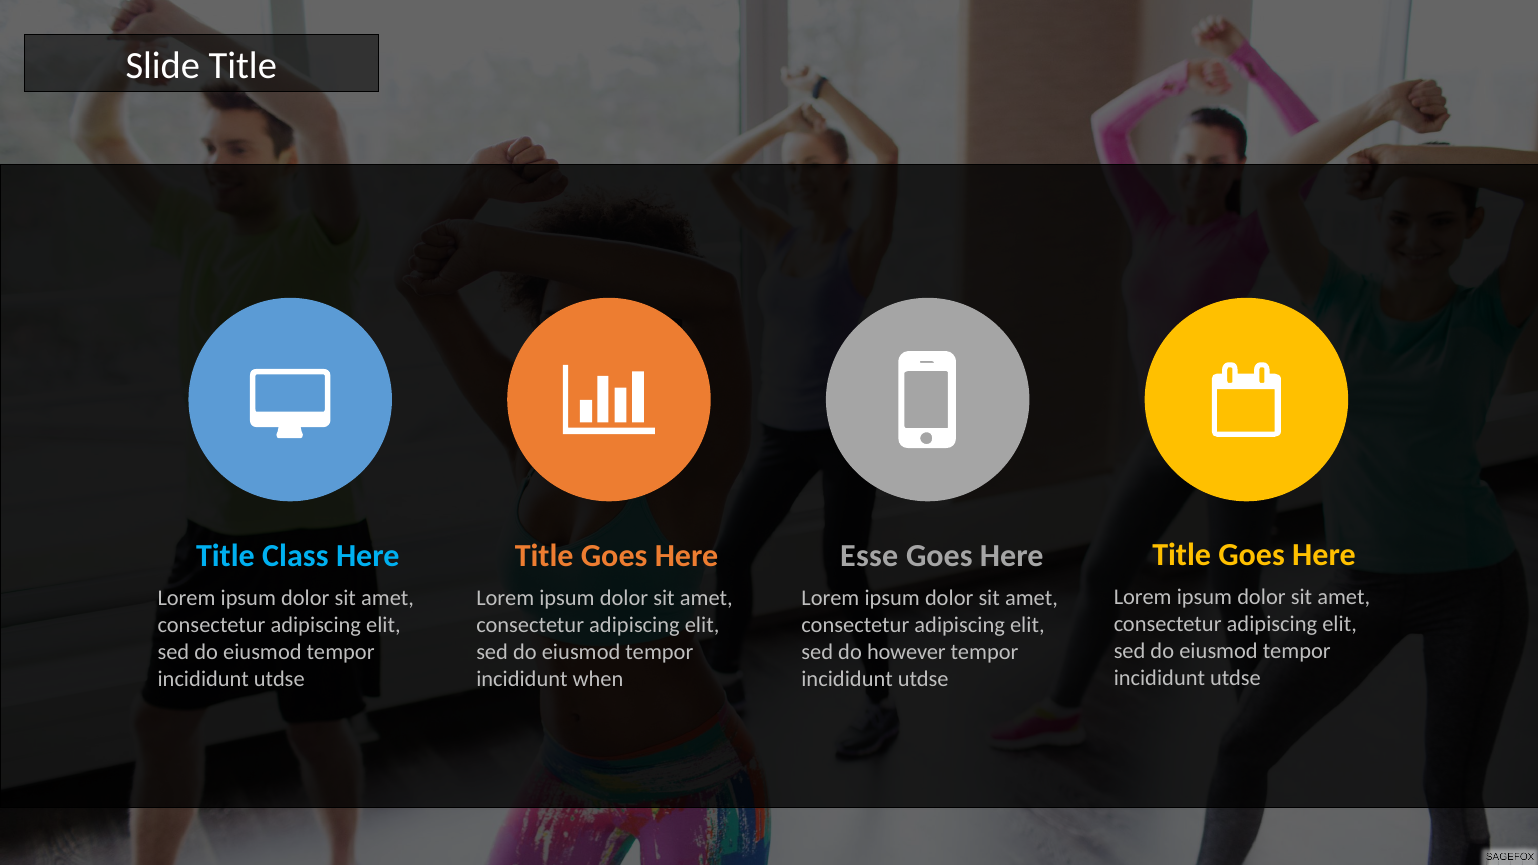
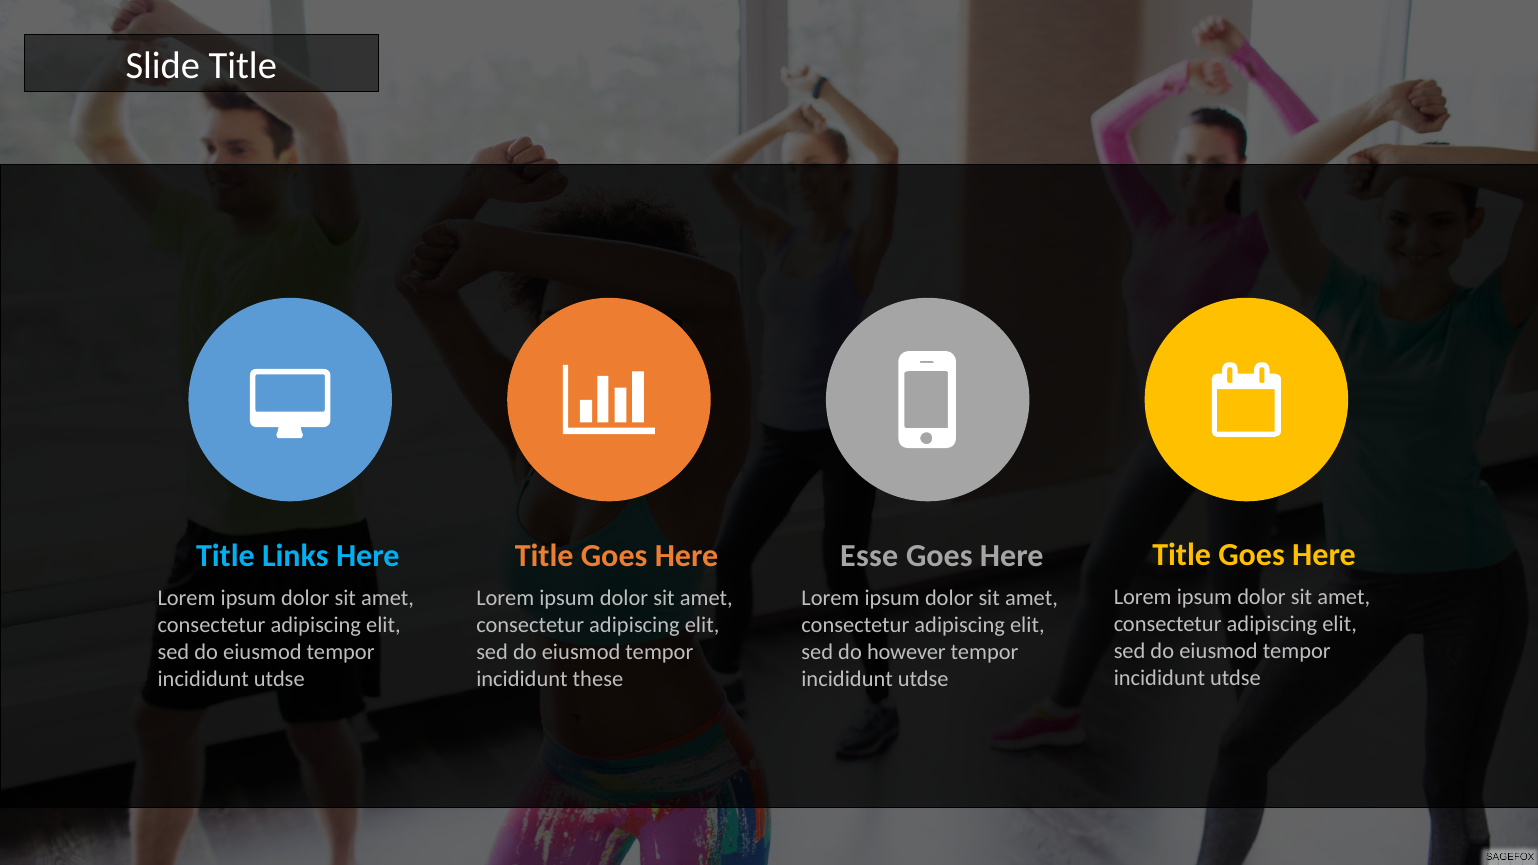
Class: Class -> Links (295, 556)
when: when -> these (598, 679)
